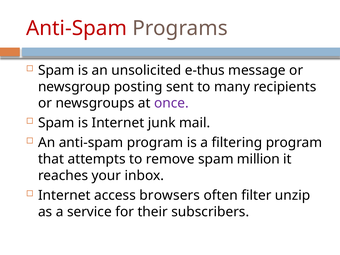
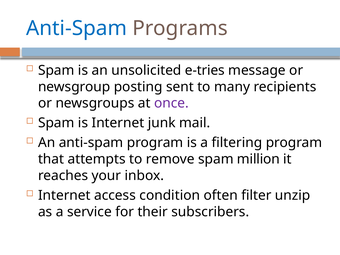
Anti-Spam colour: red -> blue (77, 28)
e-thus: e-thus -> e-tries (205, 70)
browsers: browsers -> condition (170, 195)
